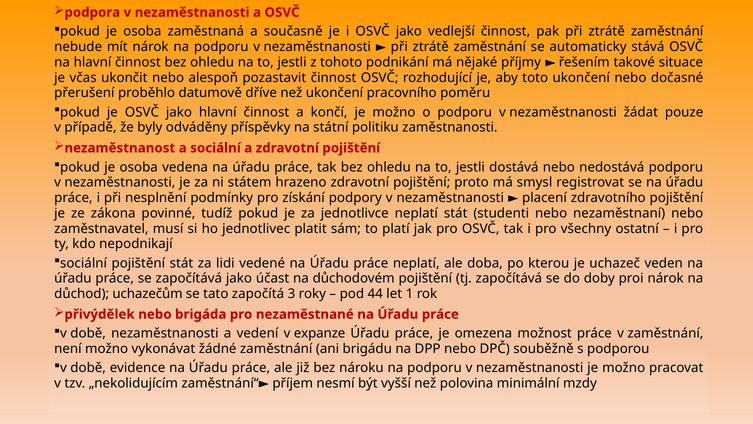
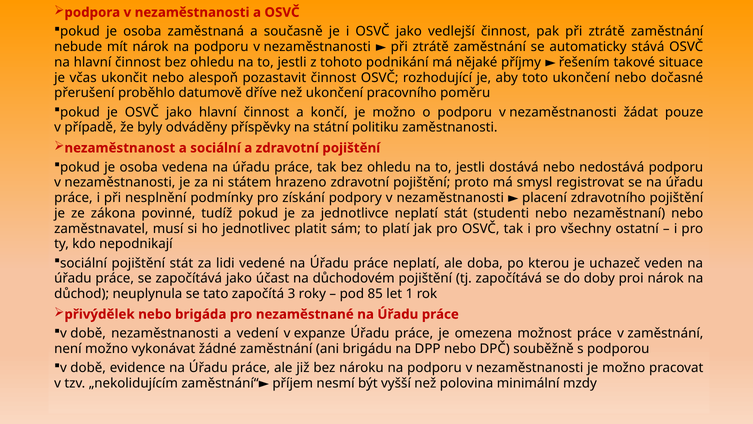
uchazečům: uchazečům -> neuplynula (147, 294)
44: 44 -> 85 (375, 294)
